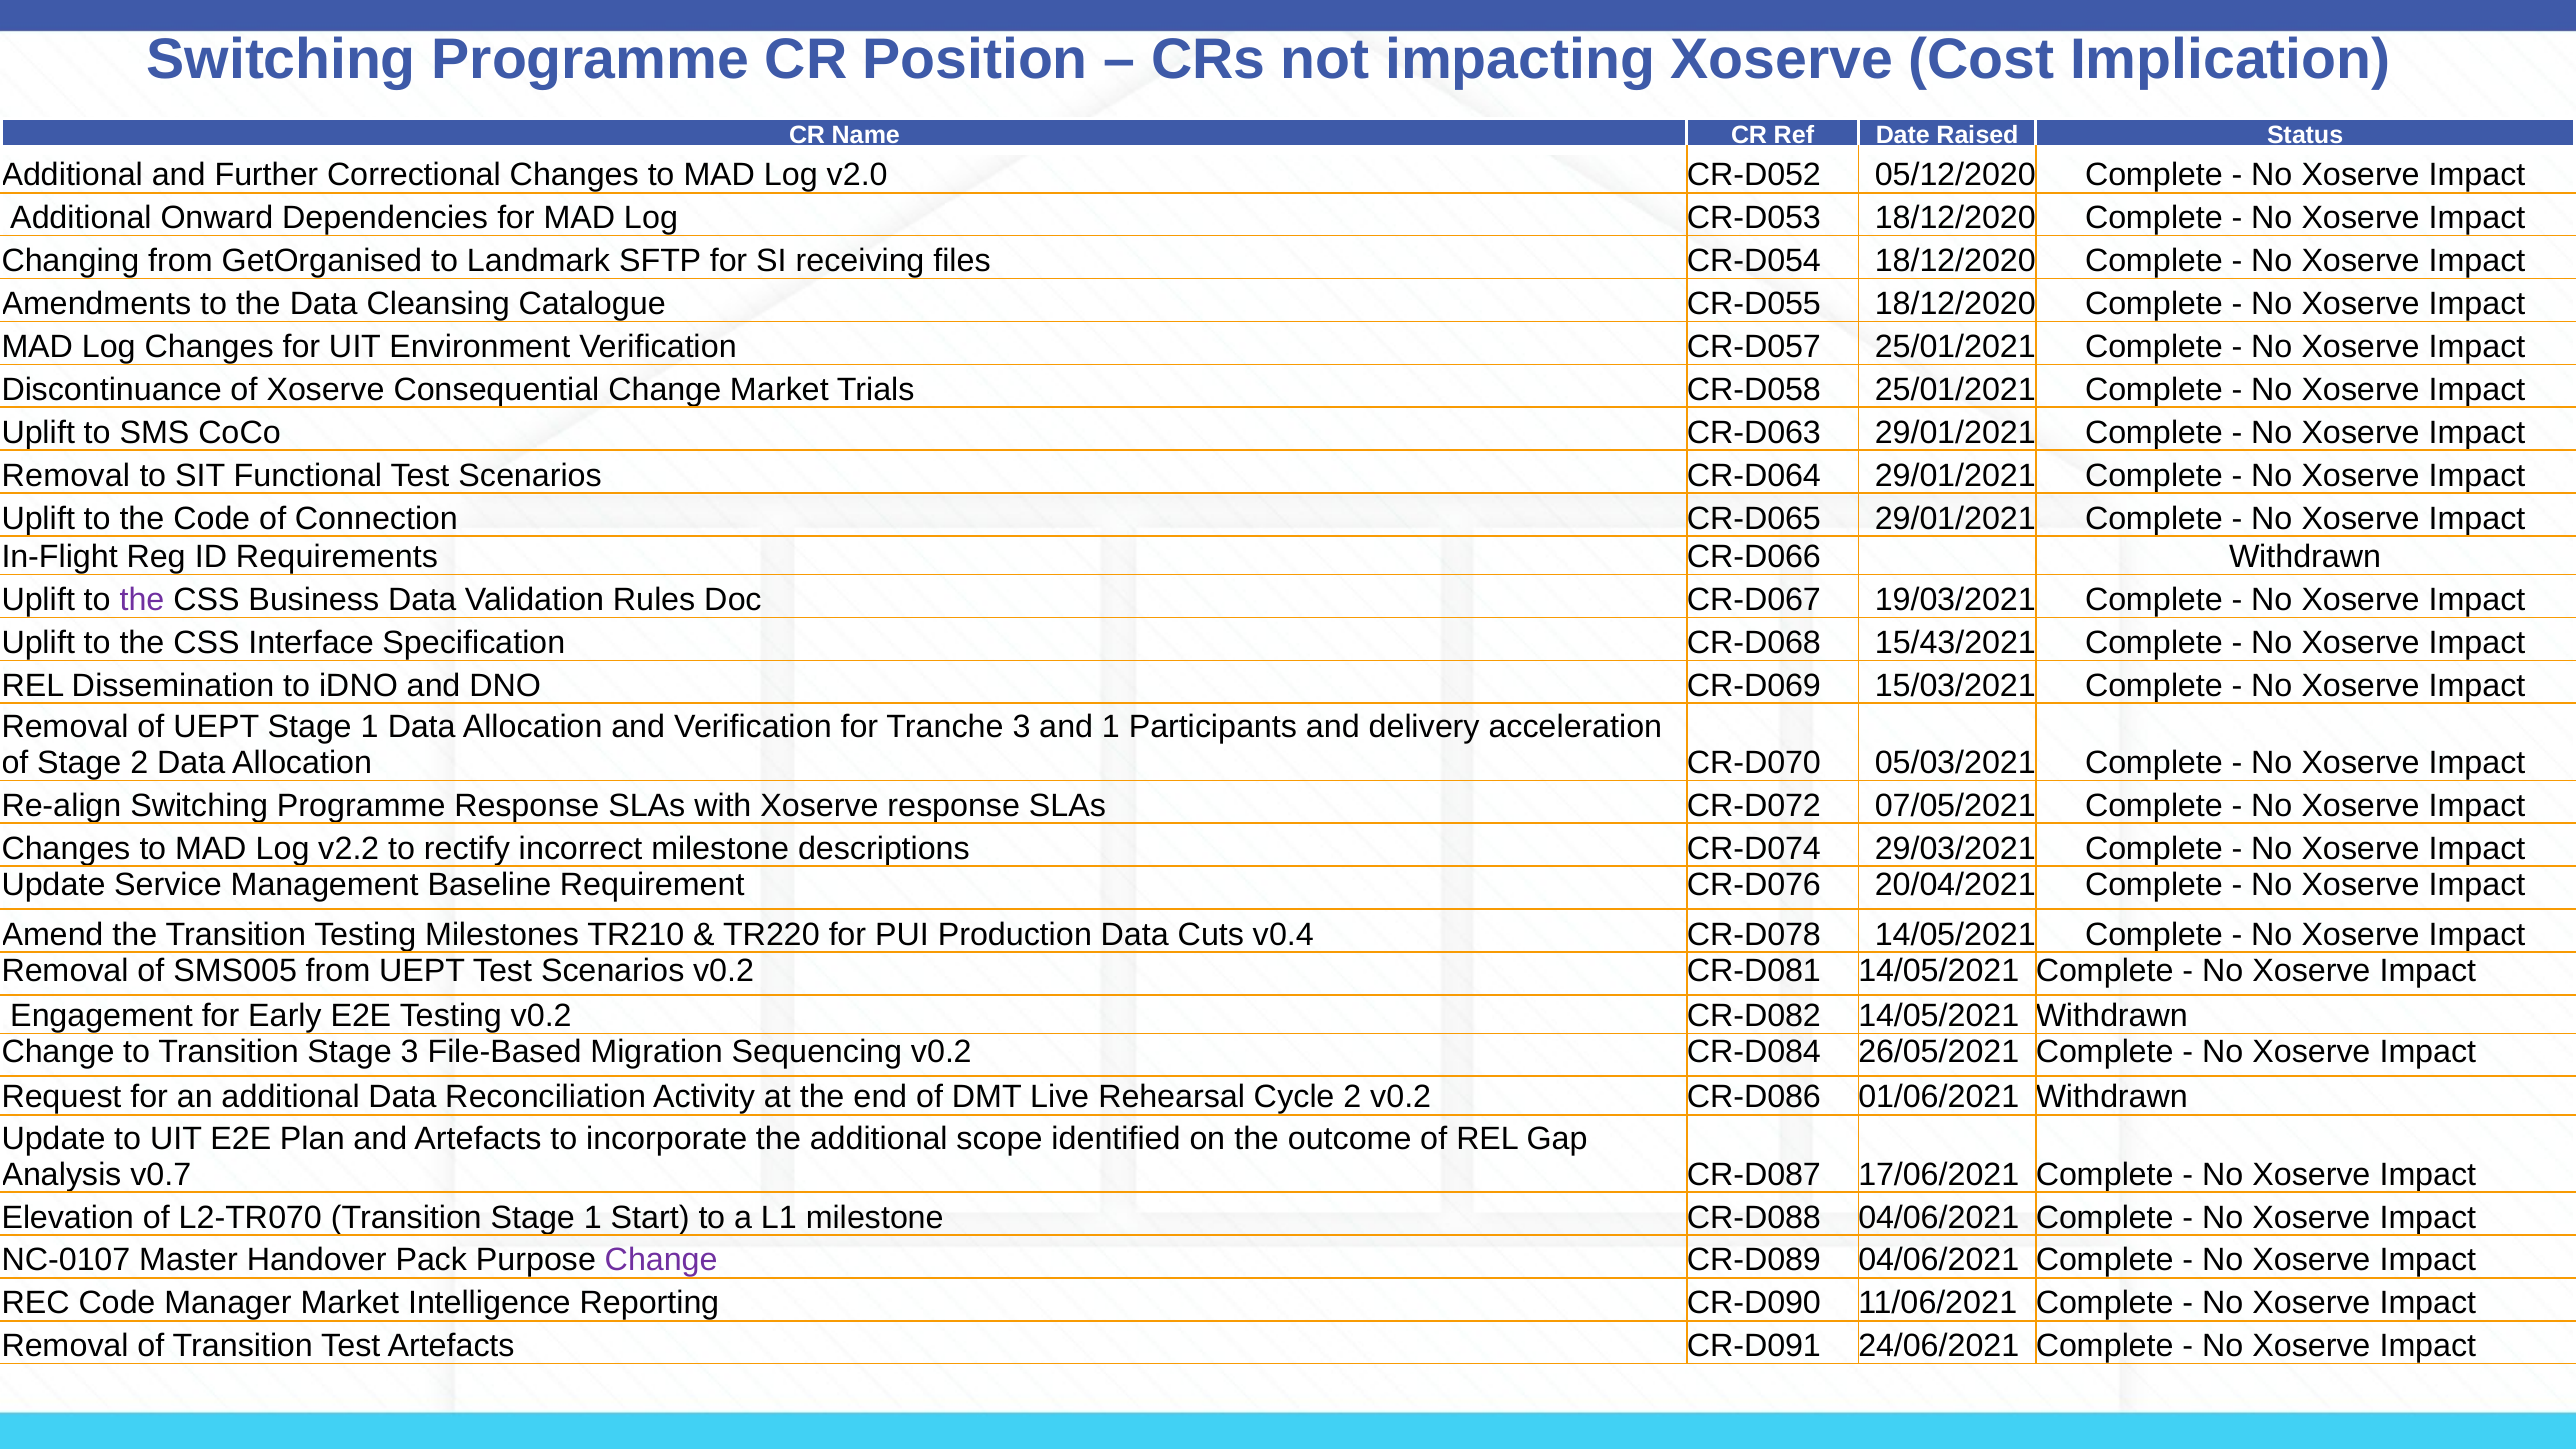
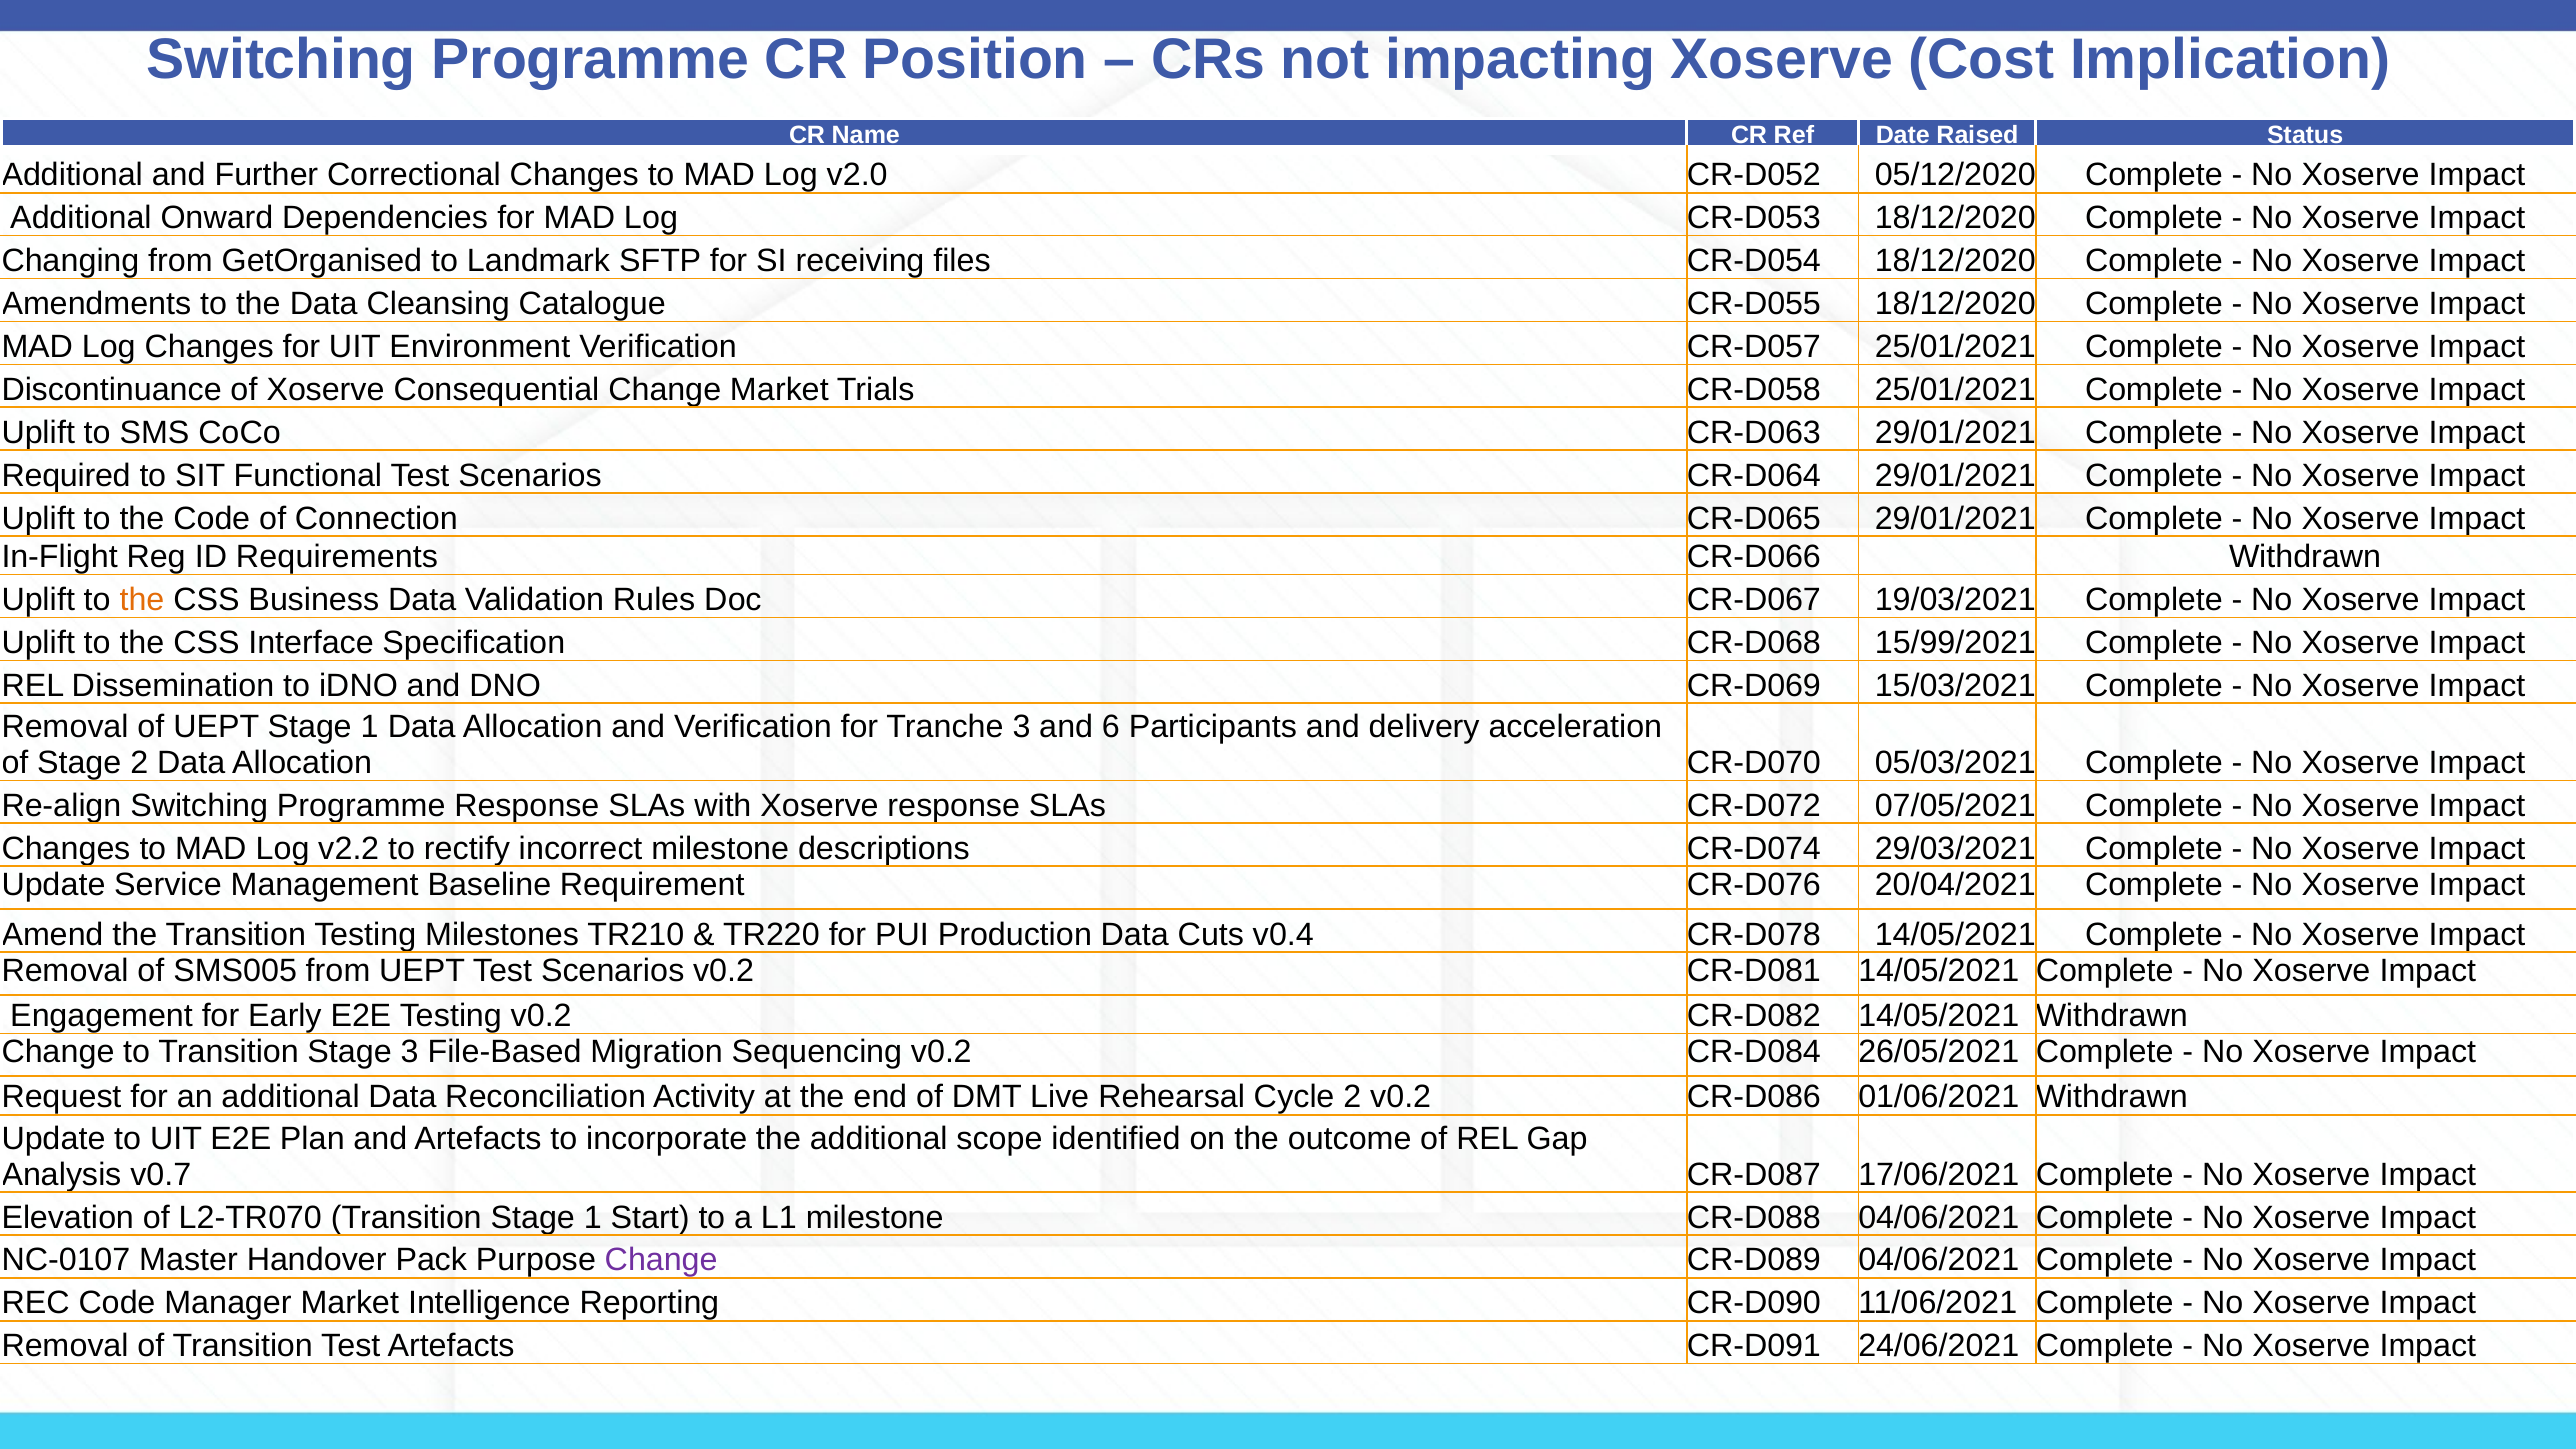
Removal: Removal -> Required (66, 476)
the colour: purple -> orange (142, 600)
15/43/2021: 15/43/2021 -> 15/99/2021 (1955, 643)
and 1: 1 -> 6 (1111, 727)
